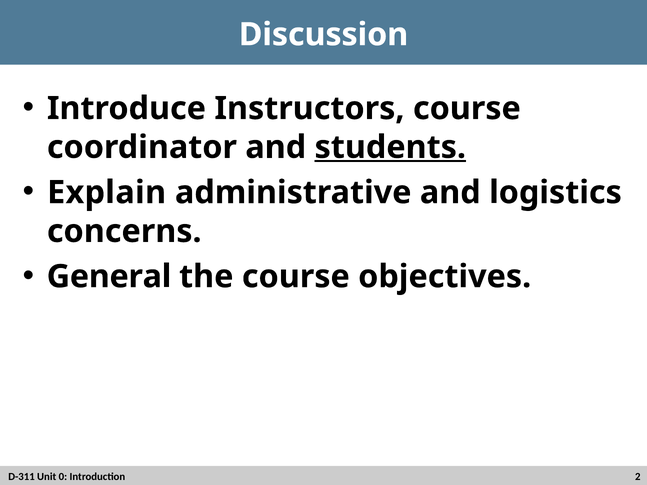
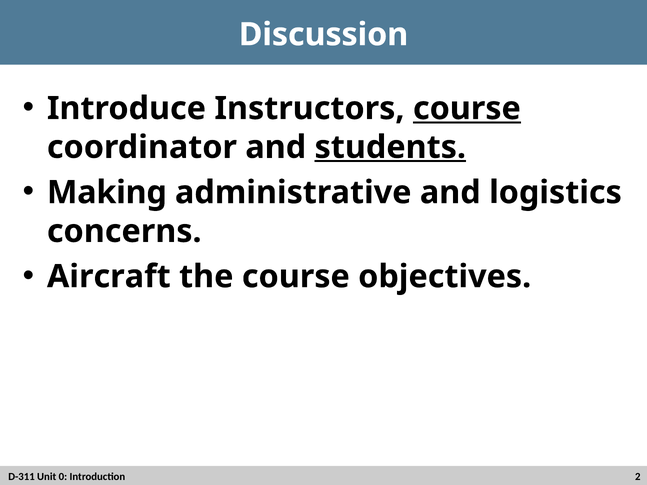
course underline: none -> present (467, 108)
Explain: Explain -> Making (107, 193)
General: General -> Aircraft (109, 277)
